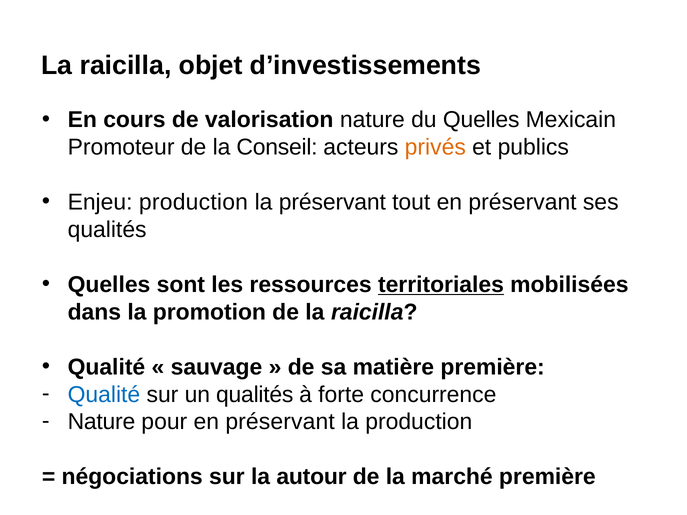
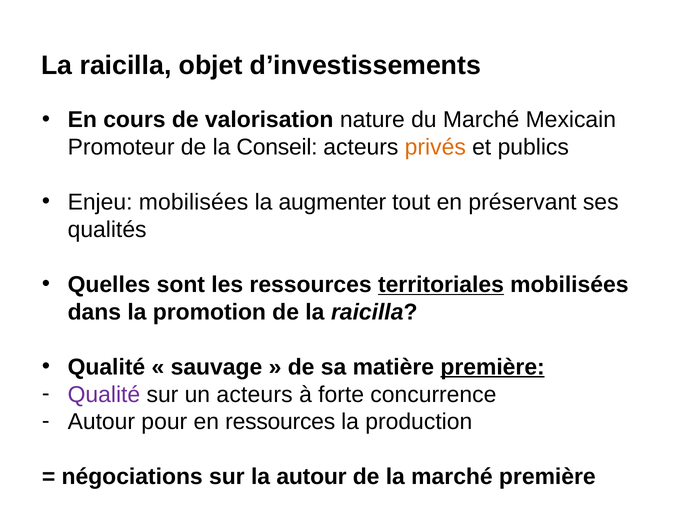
du Quelles: Quelles -> Marché (481, 120)
Enjeu production: production -> mobilisées (194, 202)
la préservant: préservant -> augmenter (332, 202)
première underline: none -> present (493, 367)
Qualité colour: blue -> purple (104, 395)
un qualités: qualités -> acteurs (255, 395)
Nature: Nature -> Autour (101, 422)
pour en préservant: préservant -> ressources (280, 422)
